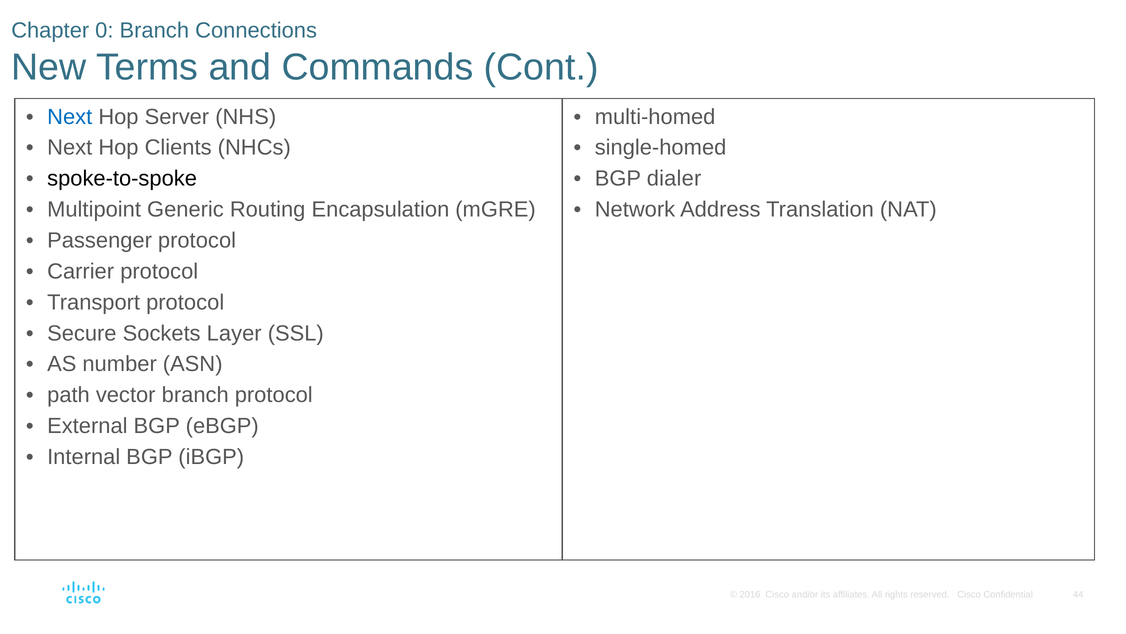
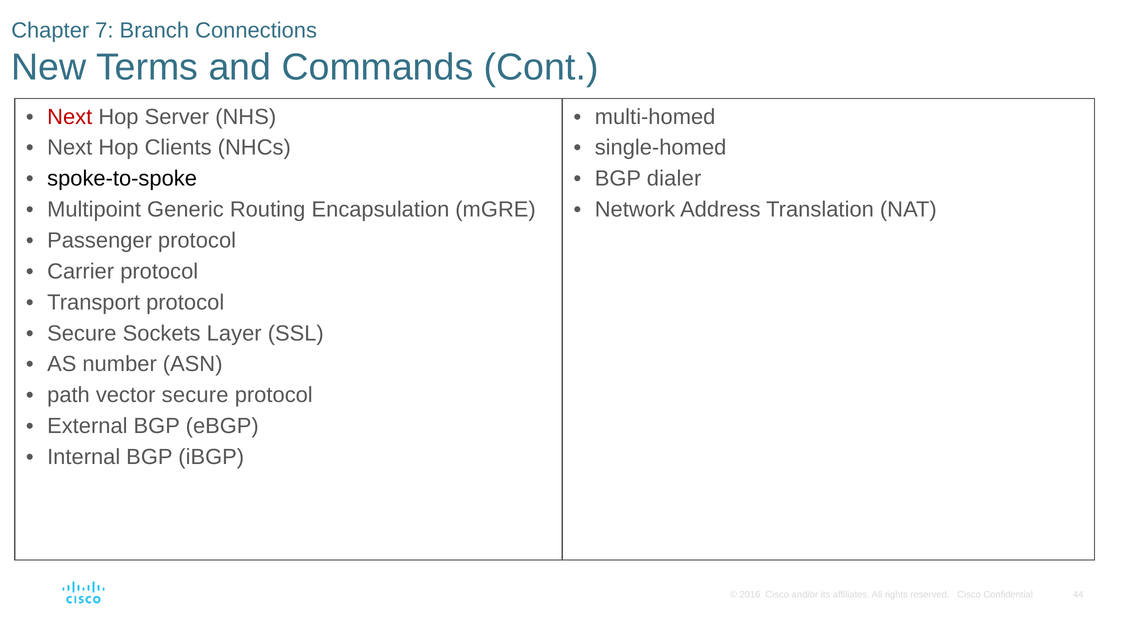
0: 0 -> 7 (104, 31)
Next colour: blue -> red (70, 117)
vector branch: branch -> secure (195, 395)
